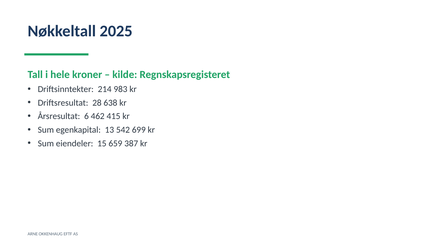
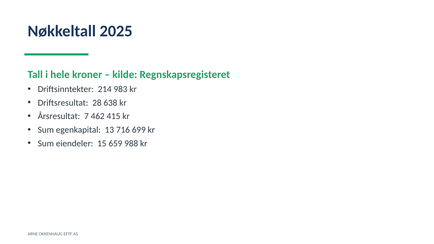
6: 6 -> 7 (87, 116)
542: 542 -> 716 (123, 130)
387: 387 -> 988 (131, 144)
